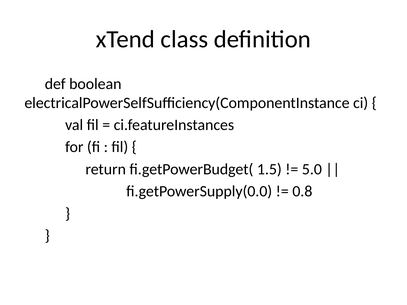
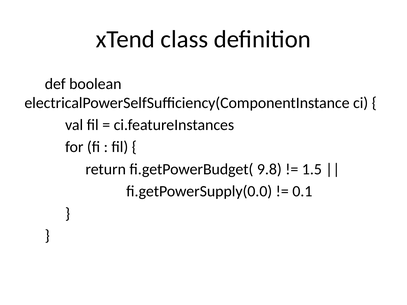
1.5: 1.5 -> 9.8 (269, 169)
5.0: 5.0 -> 1.5 (312, 169)
0.8: 0.8 -> 0.1 (302, 192)
